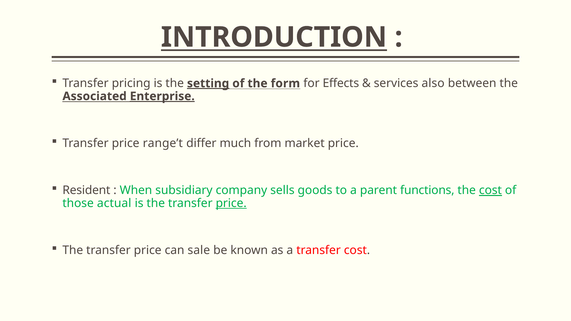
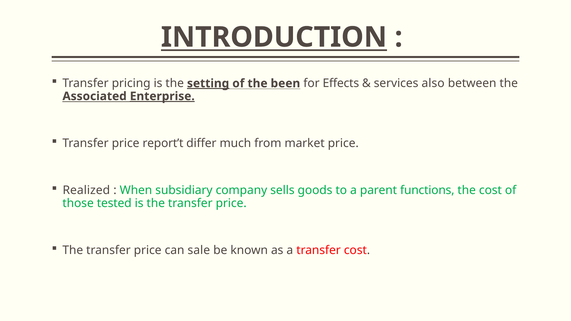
form: form -> been (285, 83)
range’t: range’t -> report’t (163, 143)
Resident: Resident -> Realized (86, 191)
cost underline: present -> none (490, 191)
actual: actual -> tested (114, 203)
price underline: present -> none (231, 203)
